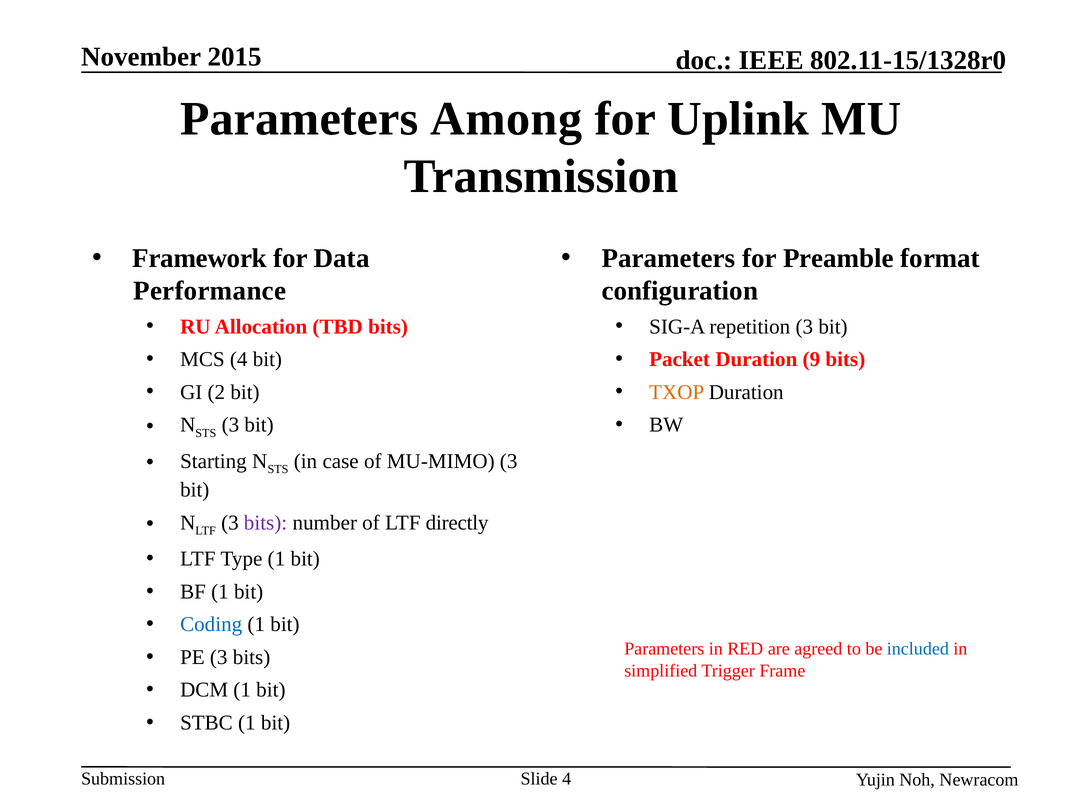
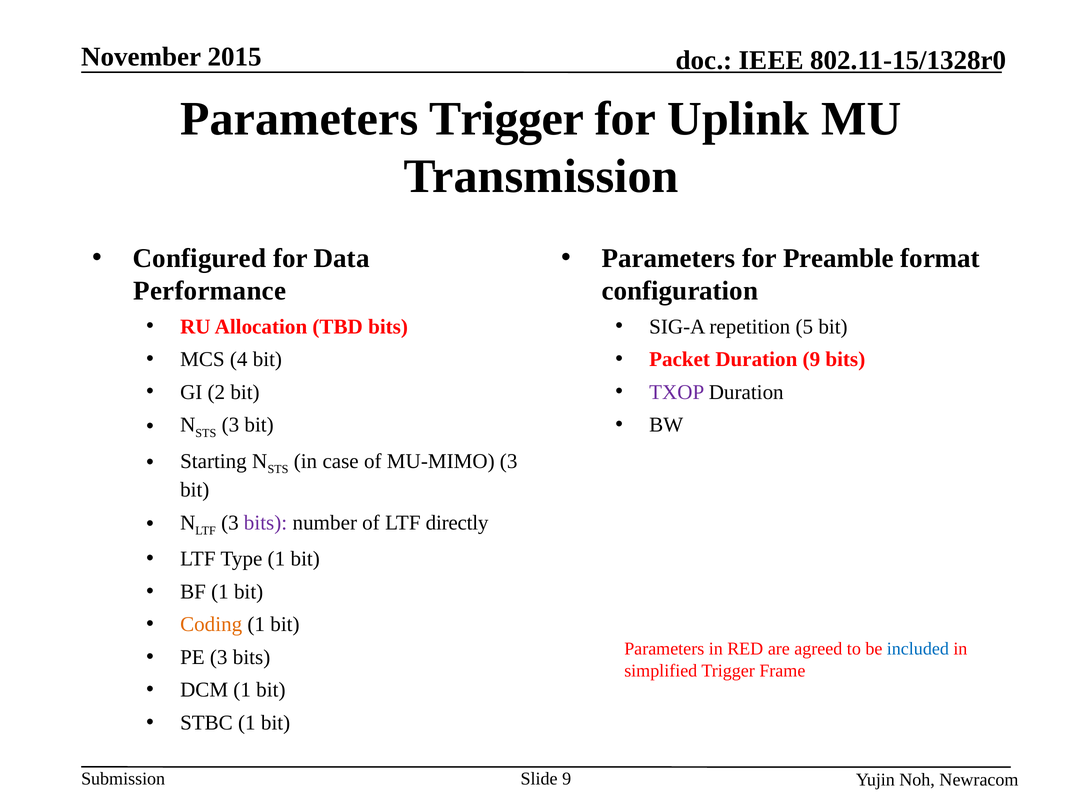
Parameters Among: Among -> Trigger (507, 119)
Framework: Framework -> Configured (199, 258)
repetition 3: 3 -> 5 (804, 327)
TXOP colour: orange -> purple (677, 392)
Coding colour: blue -> orange (211, 625)
Slide 4: 4 -> 9 (567, 779)
